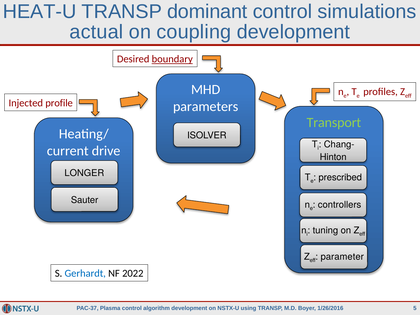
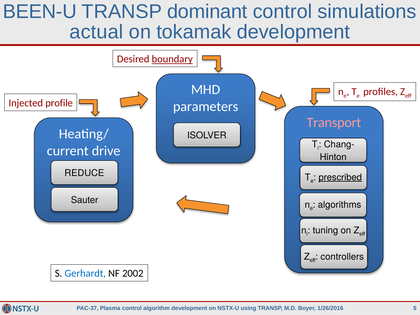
HEAT-U: HEAT-U -> BEEN-U (40, 12)
coupling: coupling -> tokamak (194, 32)
Transport colour: light green -> pink (334, 123)
LONGER: LONGER -> REDUCE (84, 173)
prescribed underline: none -> present (340, 177)
controllers: controllers -> algorithms (340, 205)
parameter: parameter -> controllers (342, 257)
2022: 2022 -> 2002 (133, 274)
